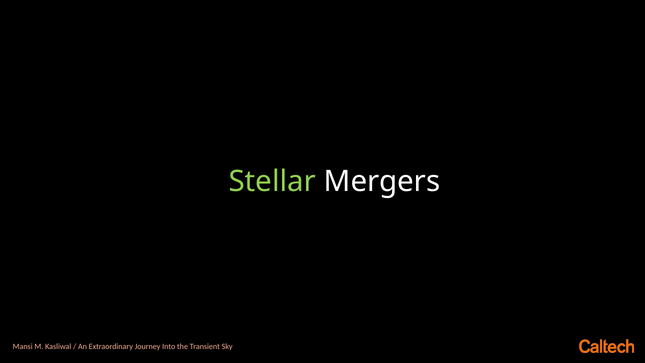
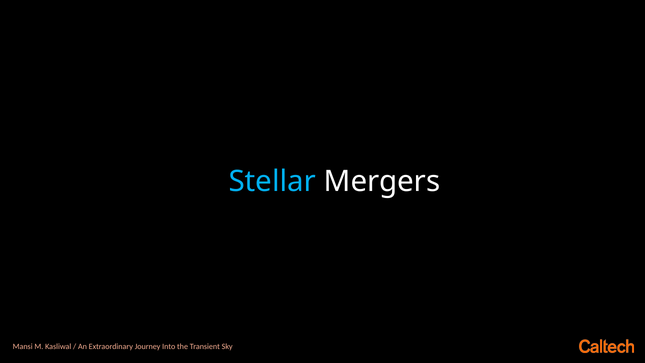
Stellar colour: light green -> light blue (272, 181)
